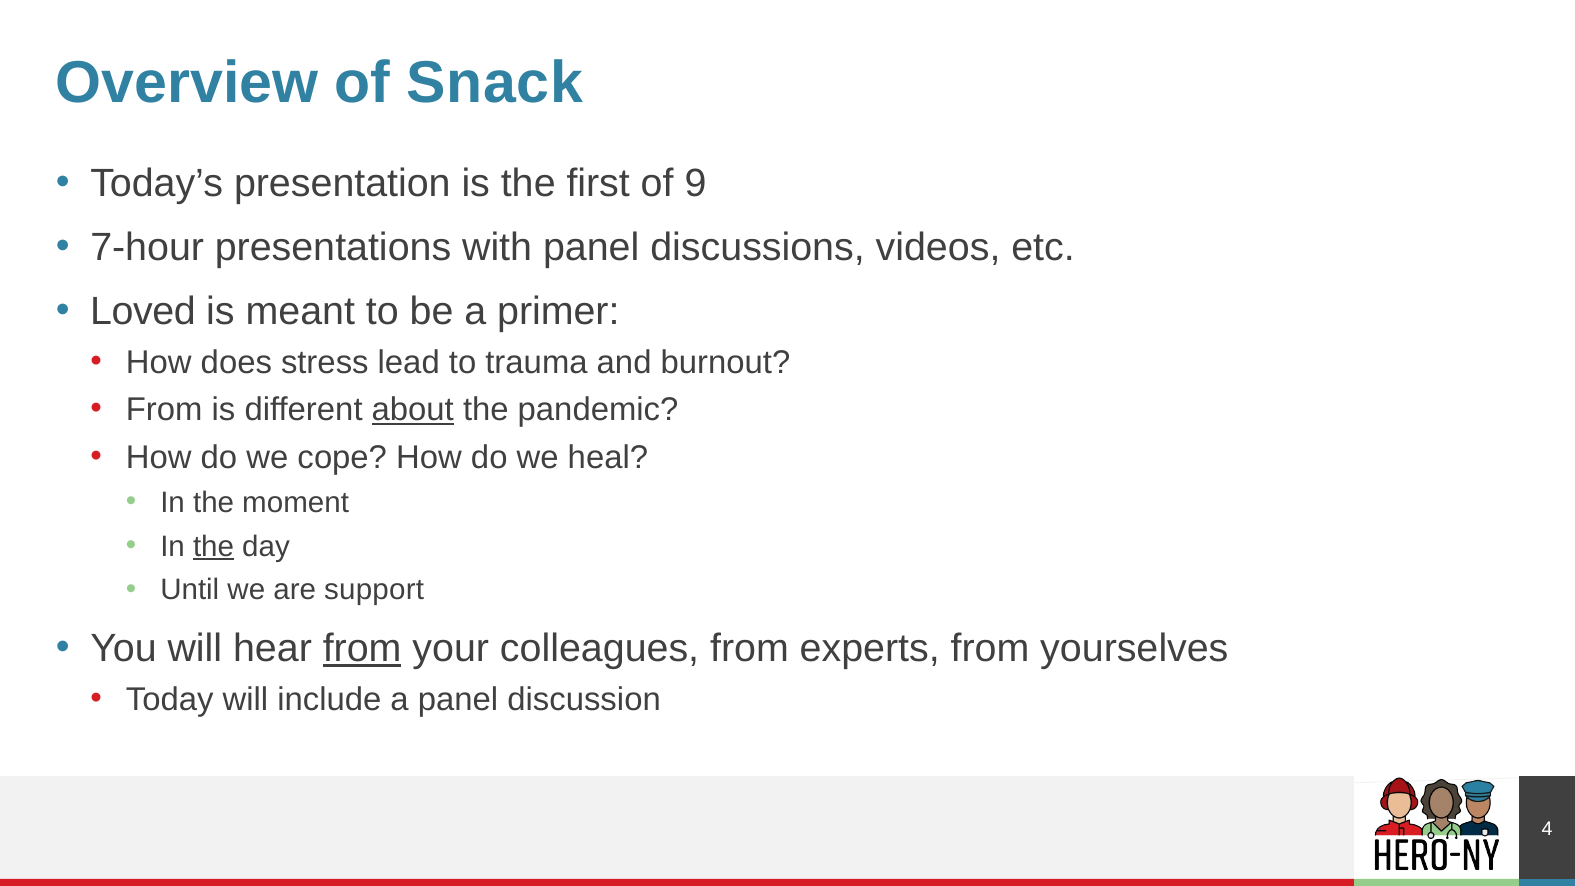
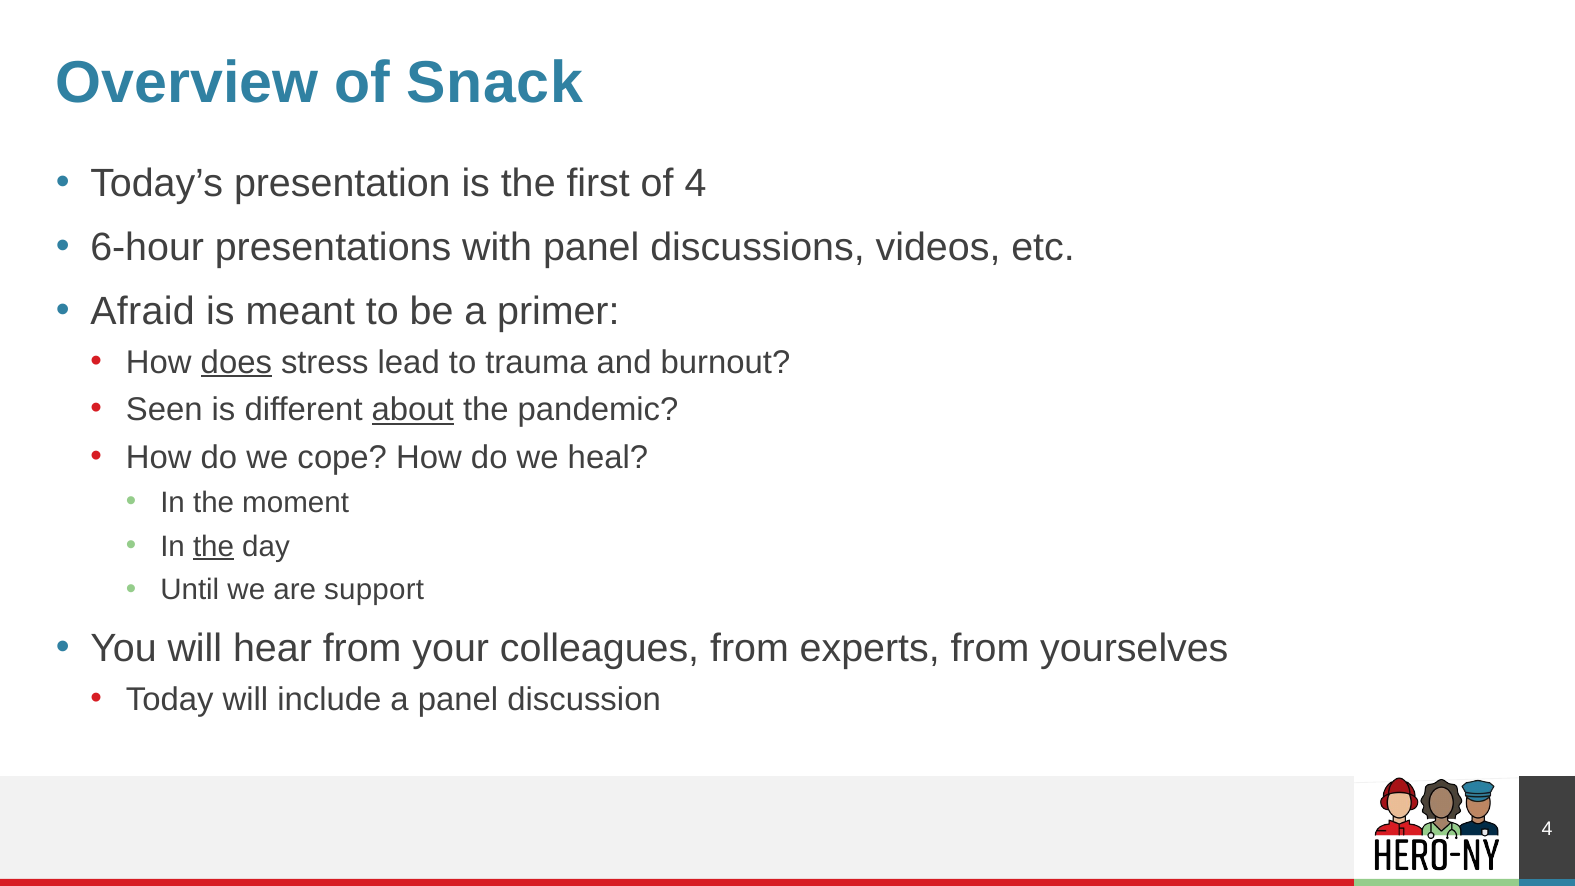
of 9: 9 -> 4 (696, 184)
7-hour: 7-hour -> 6-hour (147, 248)
Loved: Loved -> Afraid (143, 311)
does underline: none -> present (236, 362)
From: From -> Seen (164, 410)
from underline: present -> none (362, 648)
